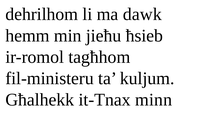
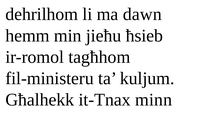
dawk: dawk -> dawn (142, 14)
